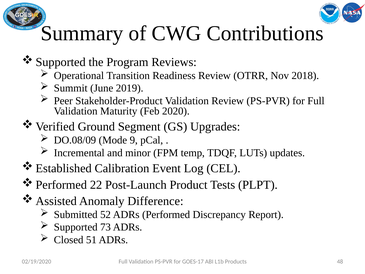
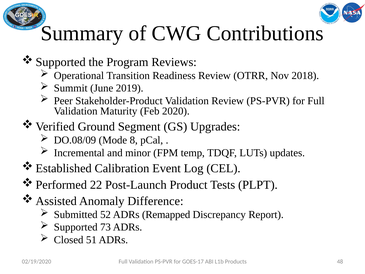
9: 9 -> 8 (134, 140)
Performed: Performed -> Remapped (166, 214)
